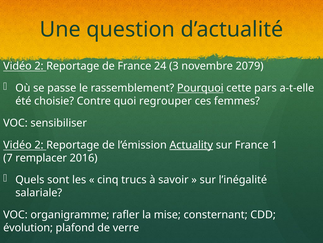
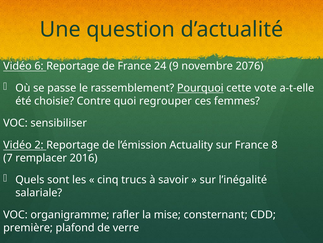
2: 2 -> 6 (39, 66)
3: 3 -> 9 (174, 66)
2079: 2079 -> 2076 (250, 66)
pars: pars -> vote (265, 88)
Actuality underline: present -> none (191, 145)
1: 1 -> 8 (274, 145)
évolution: évolution -> première (28, 227)
